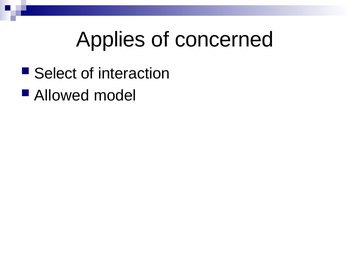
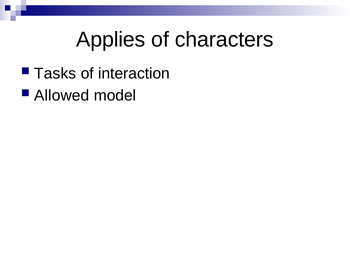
concerned: concerned -> characters (224, 39)
Select: Select -> Tasks (55, 73)
